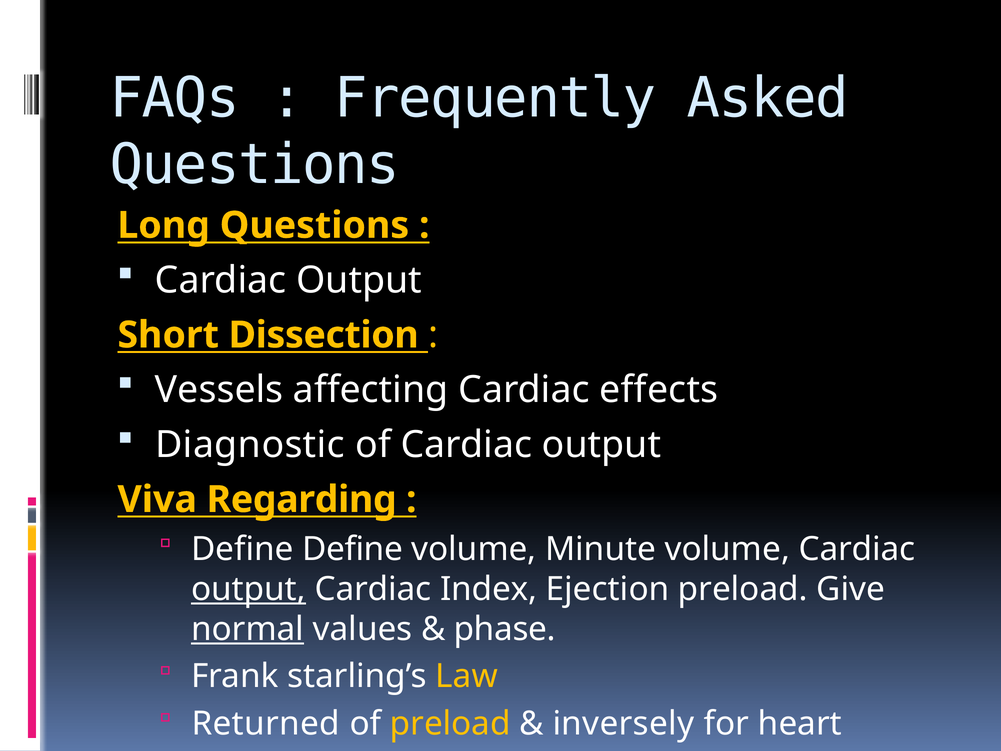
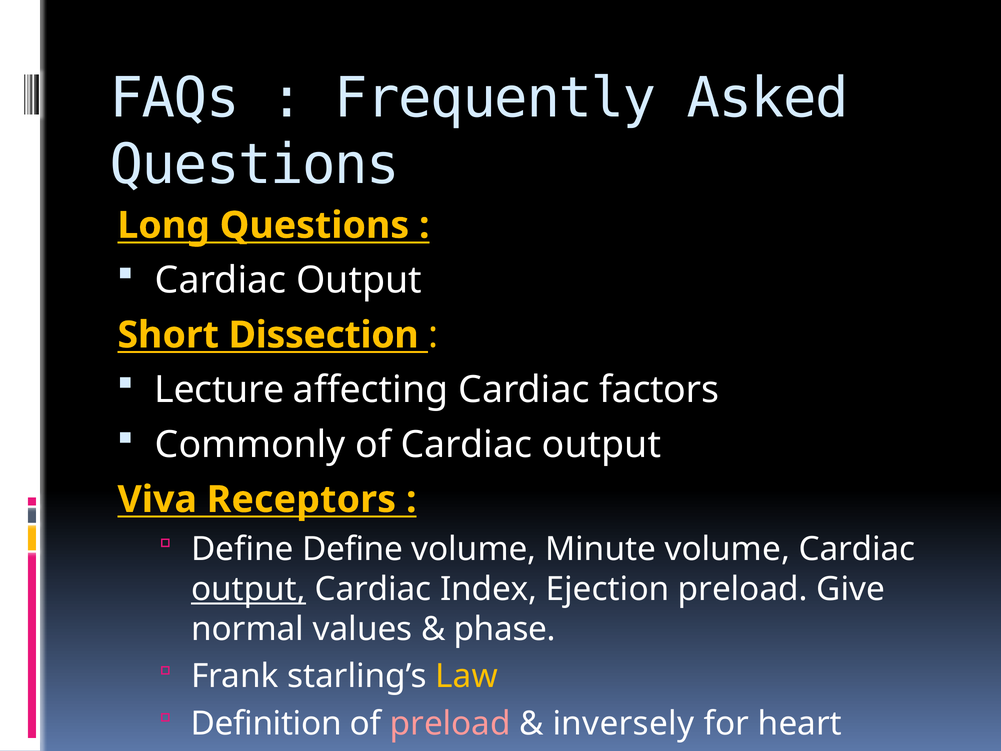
Vessels: Vessels -> Lecture (219, 390)
effects: effects -> factors (659, 390)
Diagnostic: Diagnostic -> Commonly (250, 445)
Regarding: Regarding -> Receptors (301, 499)
normal underline: present -> none (248, 629)
Returned: Returned -> Definition (266, 723)
preload colour: yellow -> pink (450, 723)
